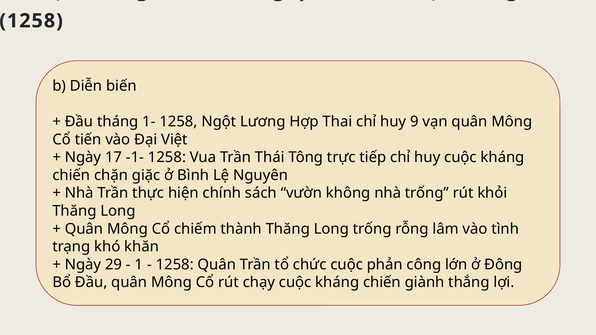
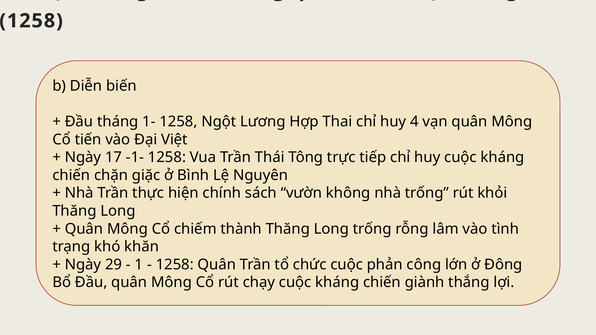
9: 9 -> 4 (414, 122)
